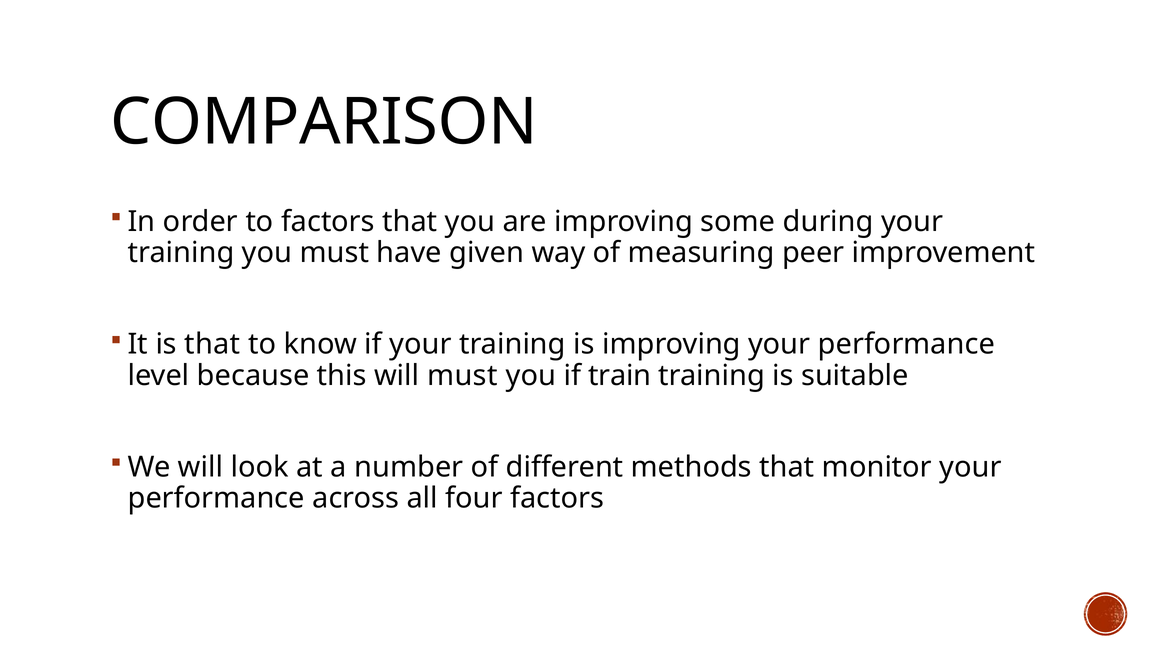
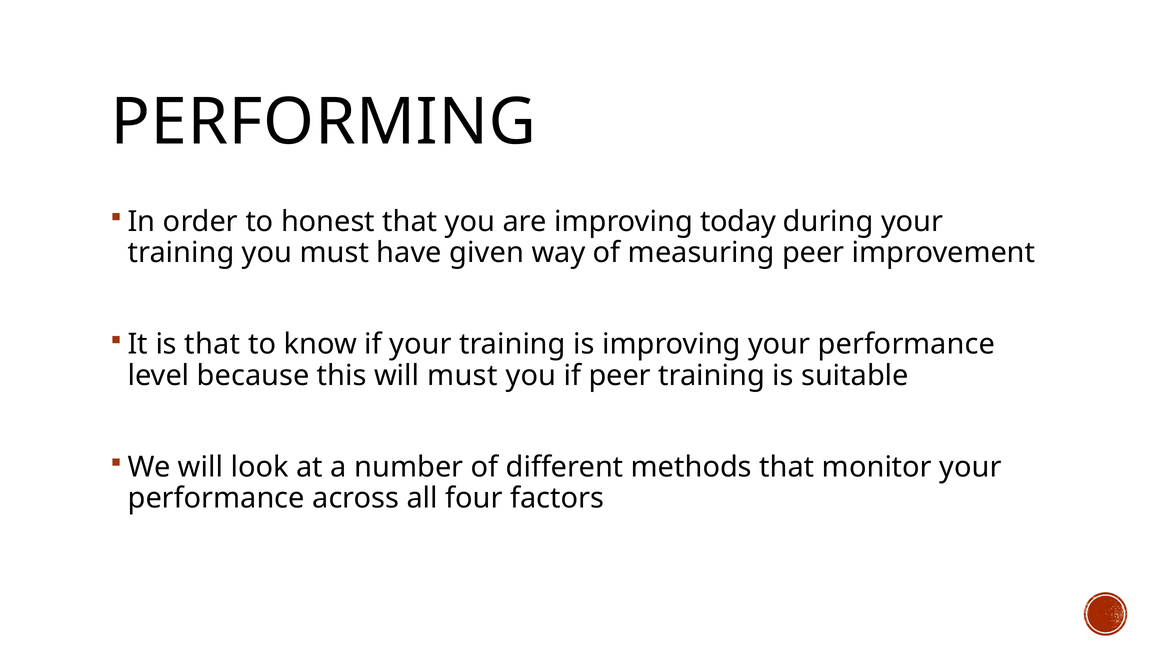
COMPARISON: COMPARISON -> PERFORMING (324, 122)
to factors: factors -> honest (328, 222)
some: some -> today (738, 222)
if train: train -> peer (620, 376)
